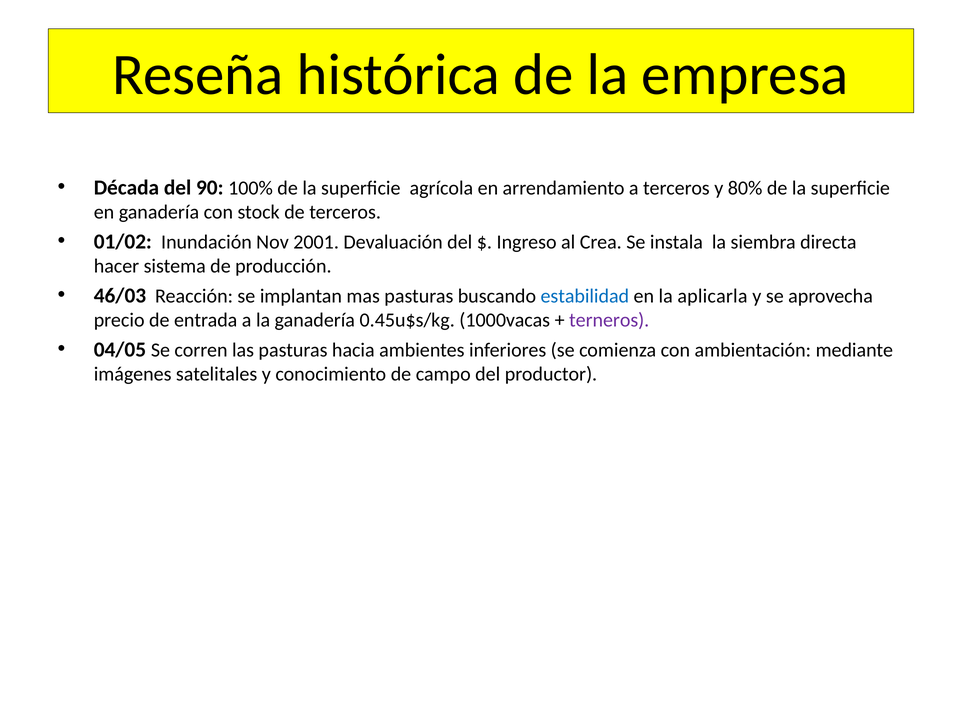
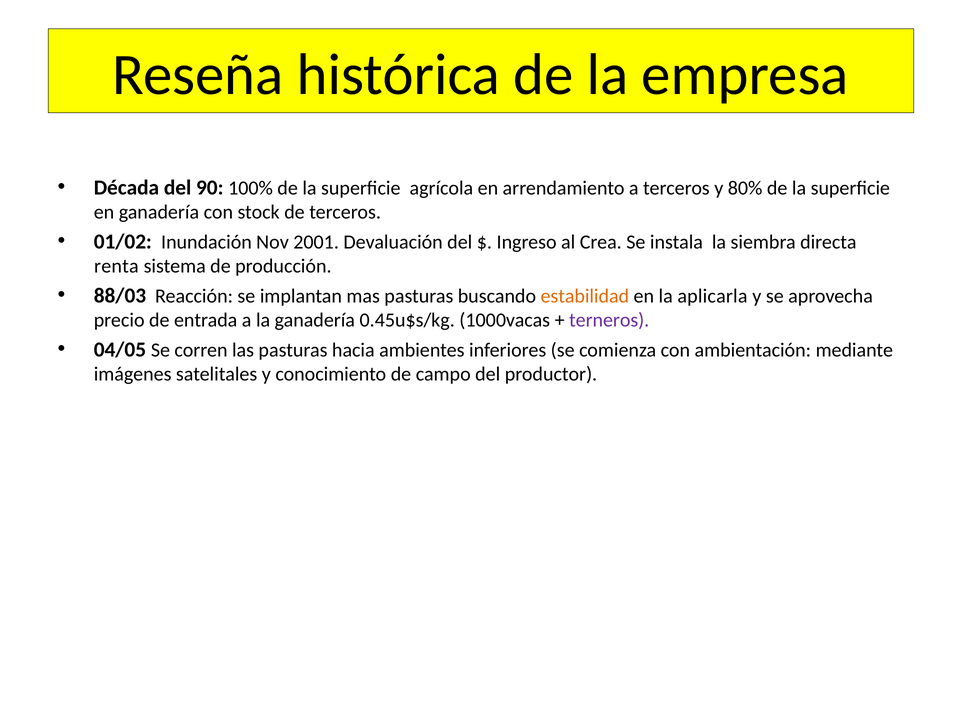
hacer: hacer -> renta (116, 266)
46/03: 46/03 -> 88/03 (120, 295)
estabilidad colour: blue -> orange (585, 296)
